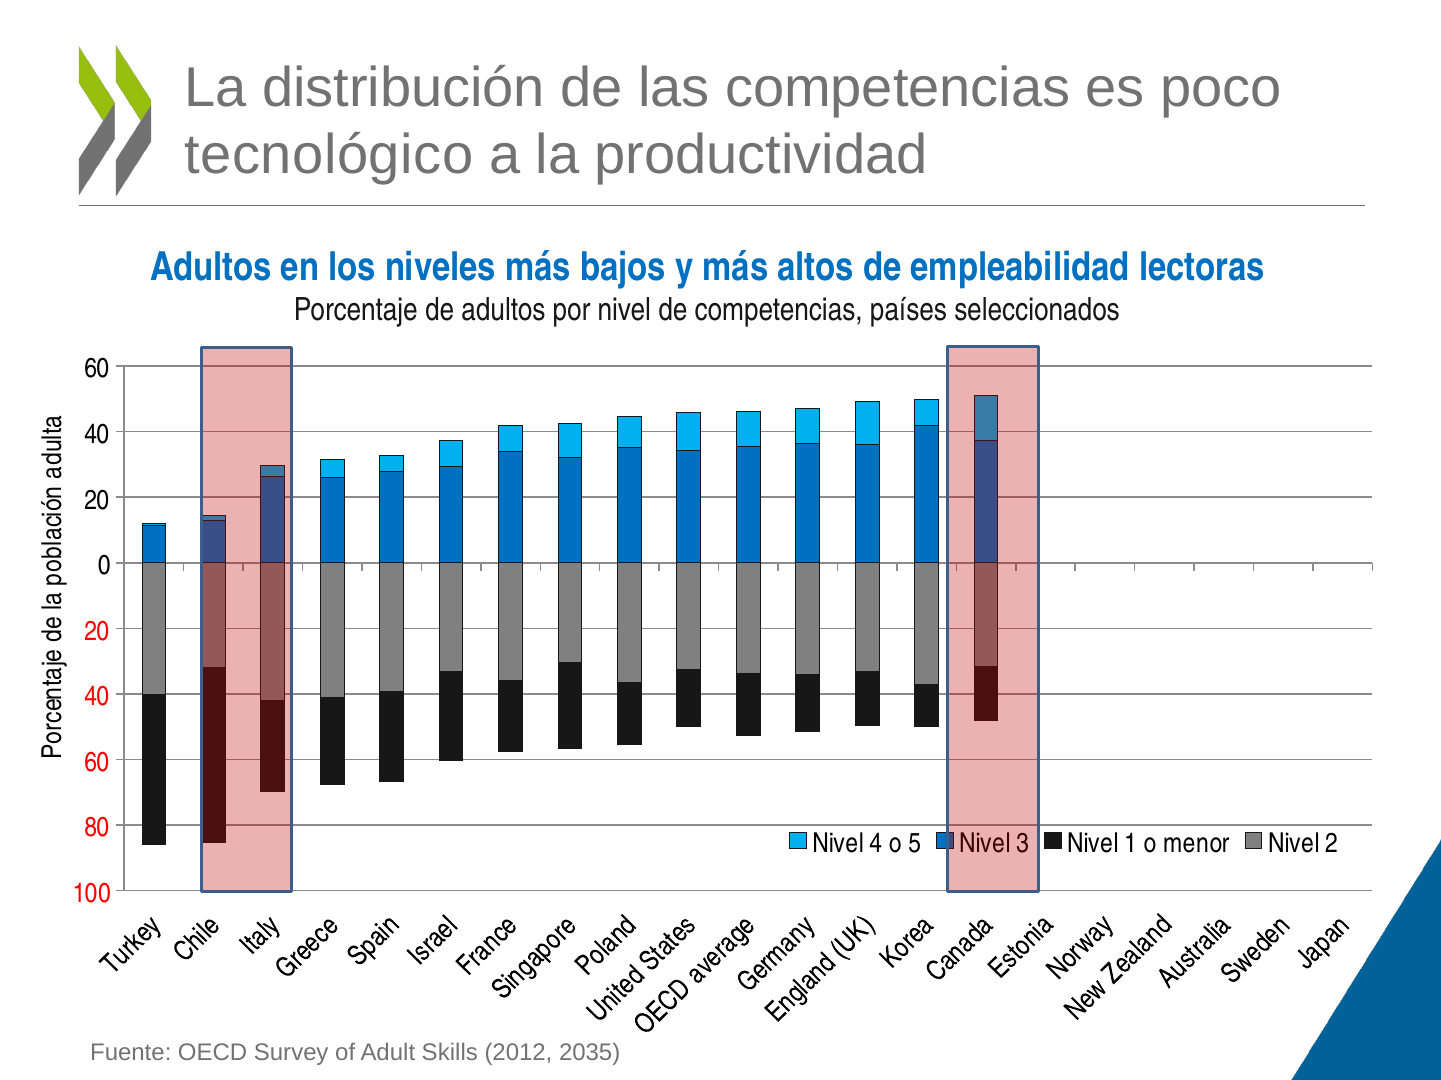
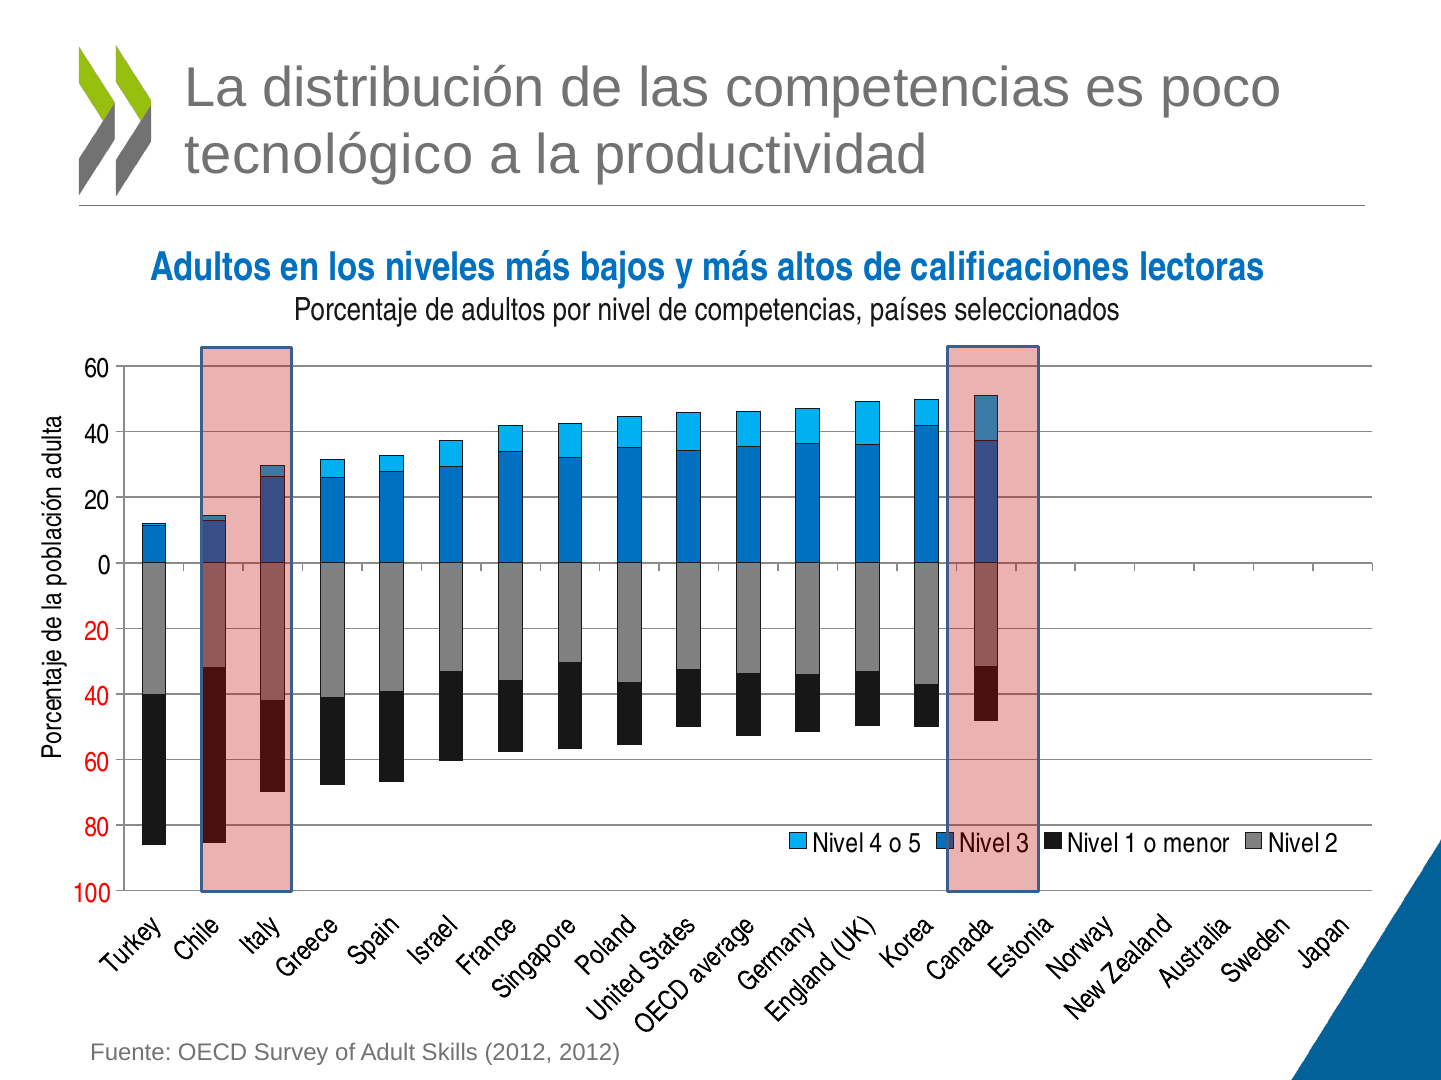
empleabilidad: empleabilidad -> calificaciones (1020, 268)
2012 2035: 2035 -> 2012 (590, 1053)
